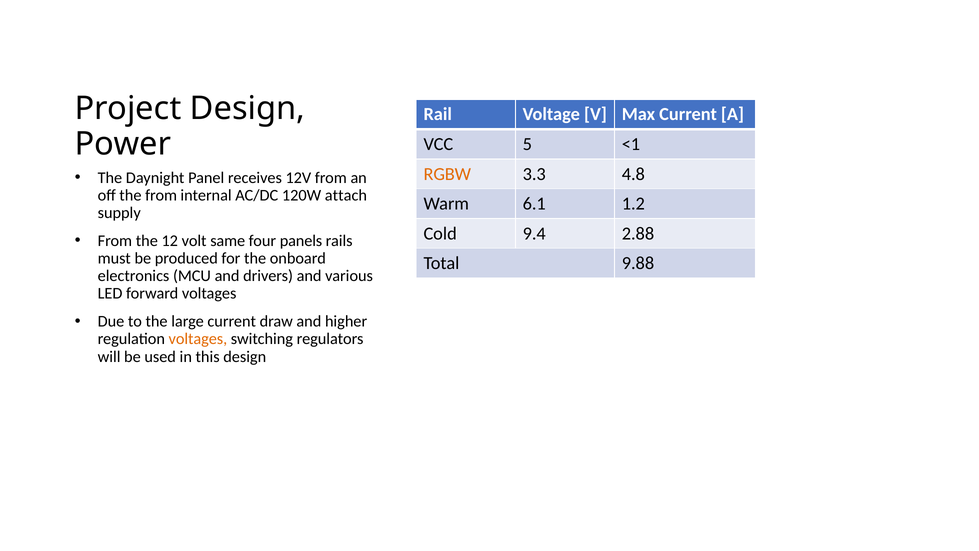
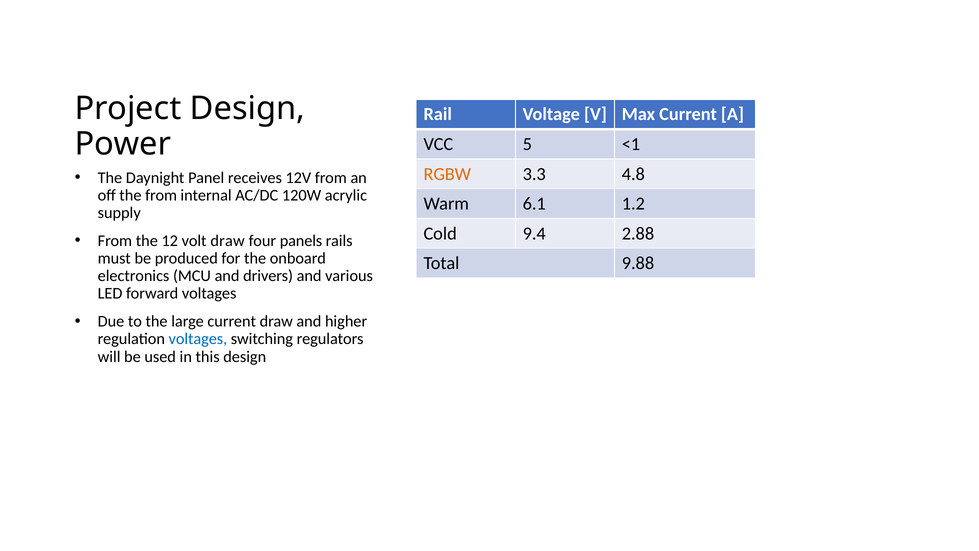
attach: attach -> acrylic (346, 195)
volt same: same -> draw (228, 241)
voltages colour: orange -> blue (198, 339)
